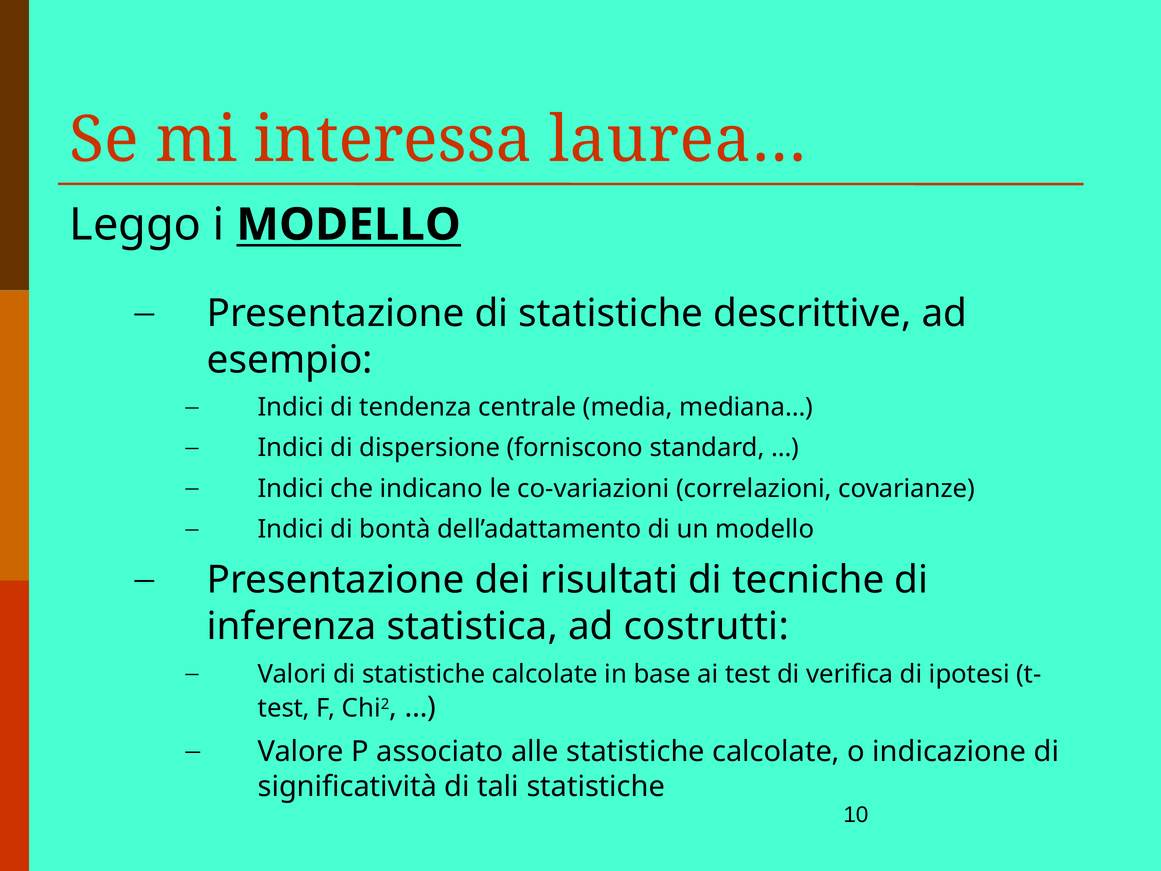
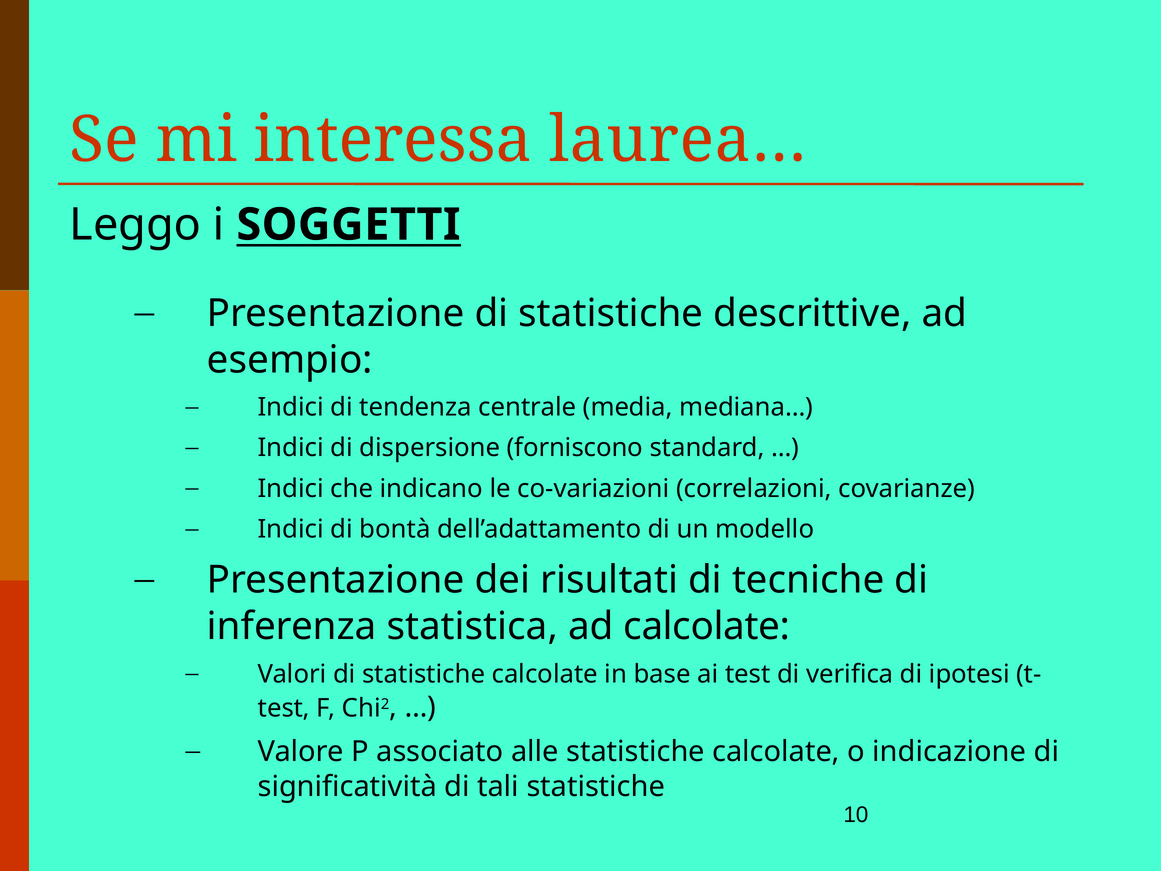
i MODELLO: MODELLO -> SOGGETTI (348, 225)
ad costrutti: costrutti -> calcolate (707, 626)
